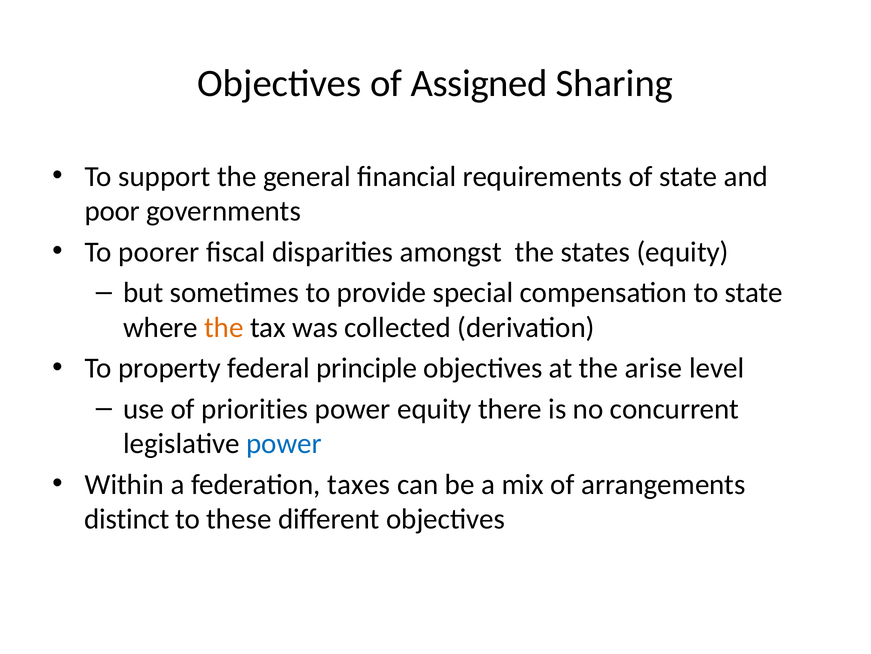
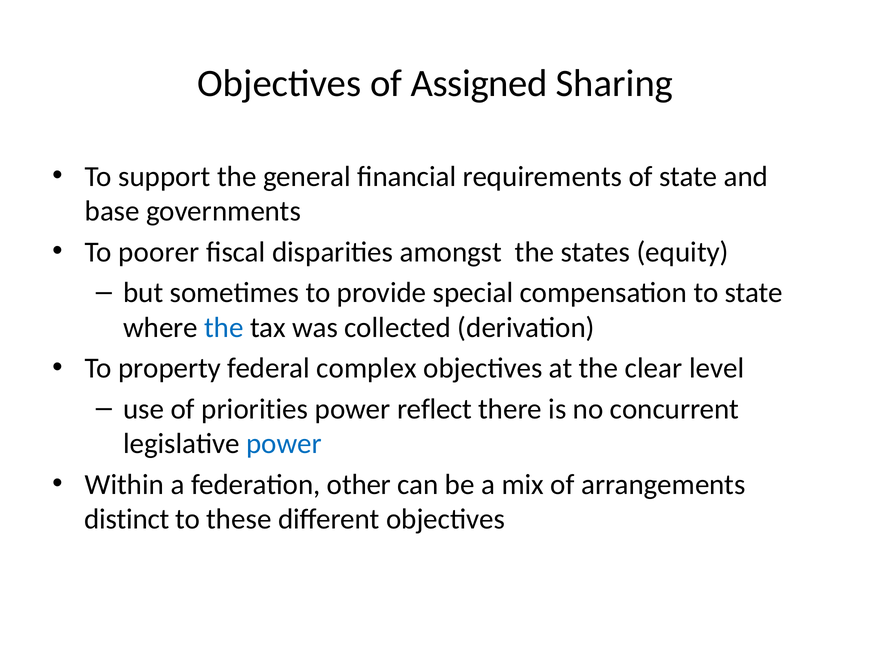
poor: poor -> base (112, 211)
the colour: orange -> blue (224, 327)
principle: principle -> complex (366, 368)
arise: arise -> clear (654, 368)
power equity: equity -> reflect (434, 408)
taxes: taxes -> other (359, 484)
